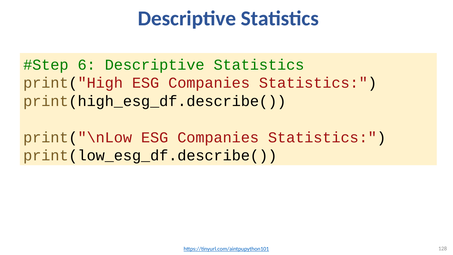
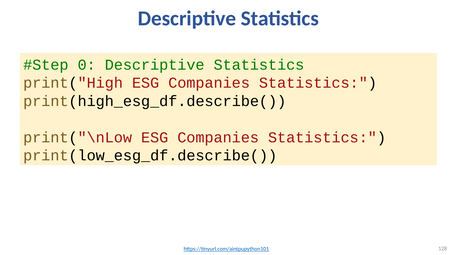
6: 6 -> 0 (87, 65)
